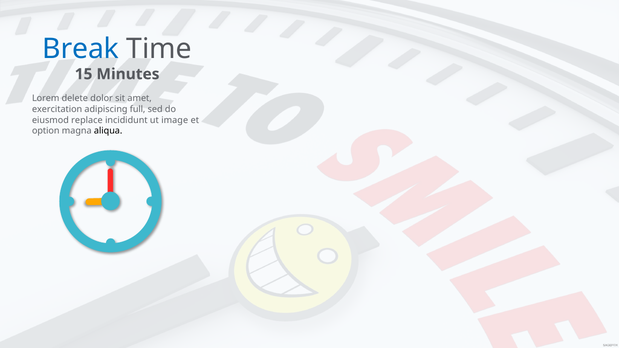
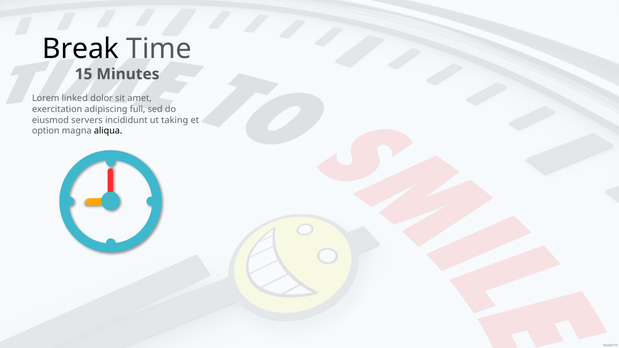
Break colour: blue -> black (81, 49)
delete: delete -> linked (75, 99)
replace: replace -> servers (87, 120)
image: image -> taking (175, 120)
